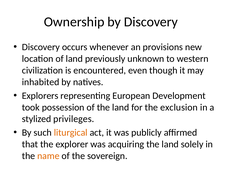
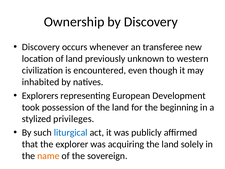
provisions: provisions -> transferee (163, 47)
exclusion: exclusion -> beginning (179, 107)
liturgical colour: orange -> blue (71, 132)
